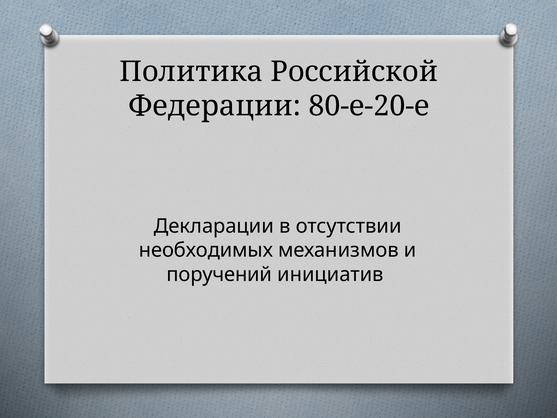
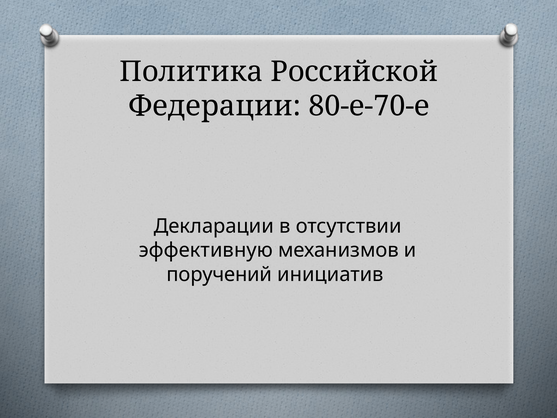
80-е-20-е: 80-е-20-е -> 80-е-70-е (369, 106)
необходимых: необходимых -> эффективную (206, 250)
